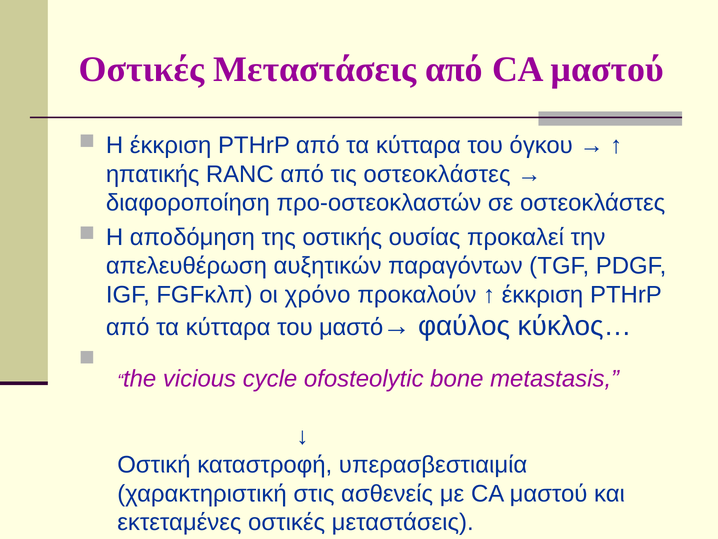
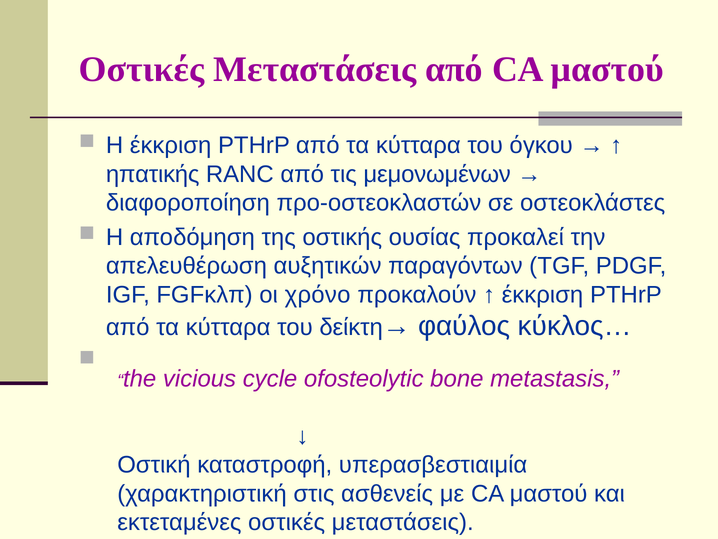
τις οστεοκλάστες: οστεοκλάστες -> μεμονωμένων (437, 174)
μαστό: μαστό -> δείκτη (351, 327)
